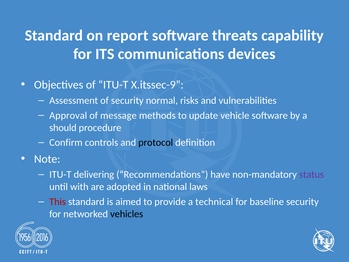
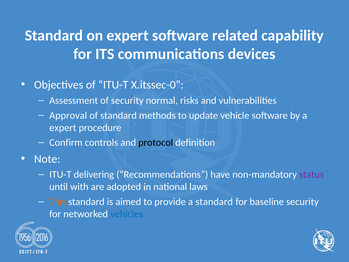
on report: report -> expert (128, 35)
threats: threats -> related (235, 35)
X.itssec-9: X.itssec-9 -> X.itssec-0 (157, 85)
of message: message -> standard (119, 115)
should: should -> expert (63, 128)
This colour: red -> orange (58, 202)
a technical: technical -> standard (214, 202)
vehicles colour: black -> blue (127, 214)
